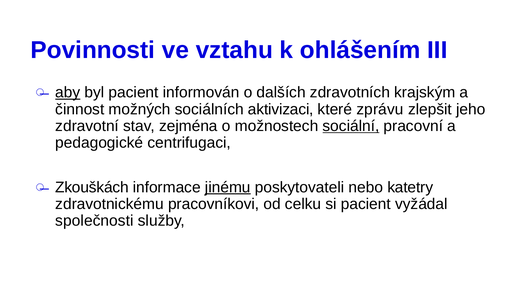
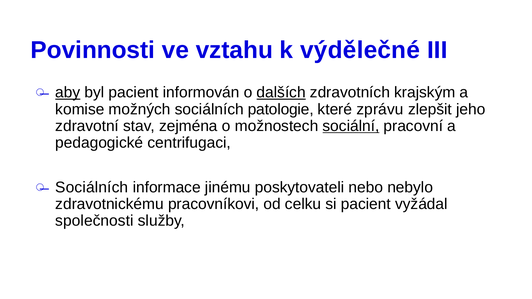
ohlášením: ohlášením -> výdělečné (360, 50)
dalších underline: none -> present (281, 93)
činnost: činnost -> komise (80, 109)
aktivizaci: aktivizaci -> patologie (281, 109)
Zkouškách: Zkouškách -> Sociálních (92, 187)
jinému underline: present -> none (228, 187)
katetry: katetry -> nebylo (410, 187)
